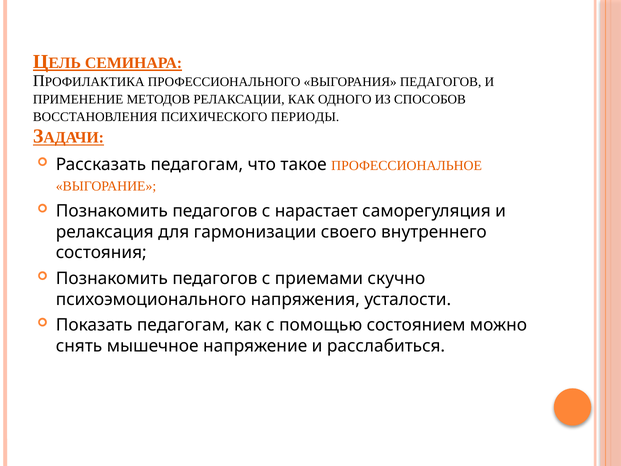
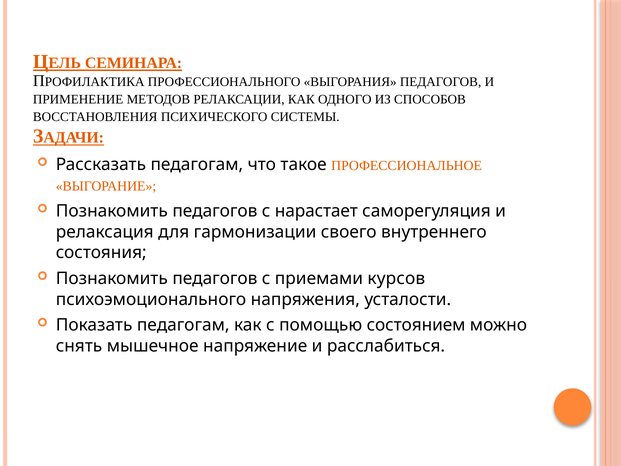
ПЕРИОДЫ: ПЕРИОДЫ -> СИСТЕМЫ (305, 117)
скучно: скучно -> курсов (396, 278)
